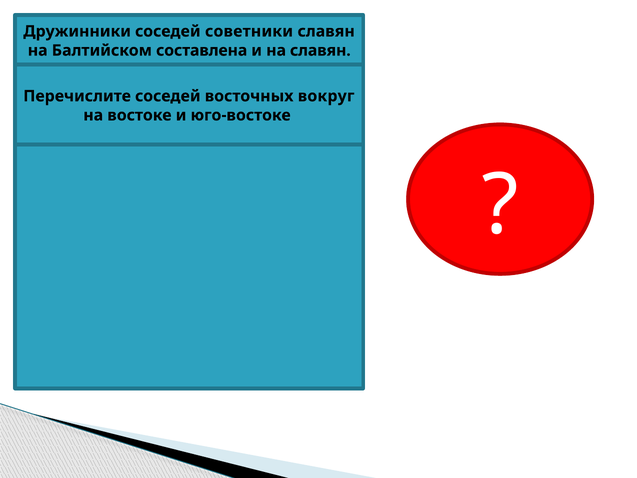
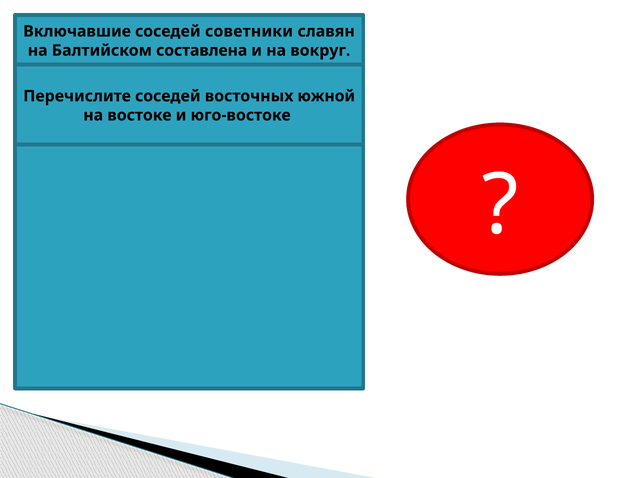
Дружинники: Дружинники -> Включавшие (77, 31)
на славян: славян -> вокруг (320, 50)
вокруг: вокруг -> южной (326, 96)
